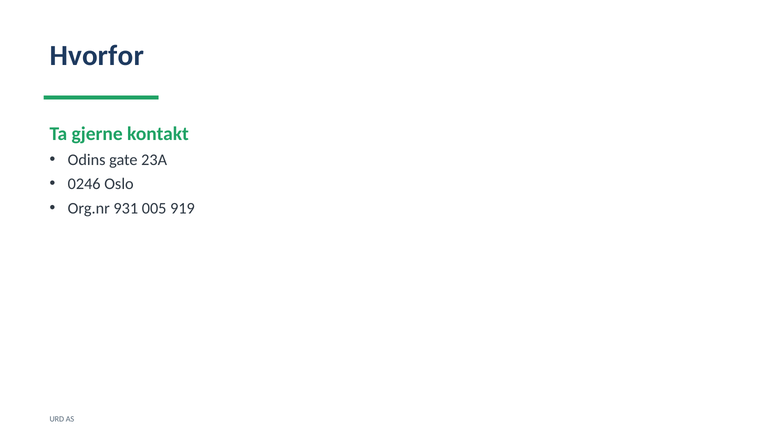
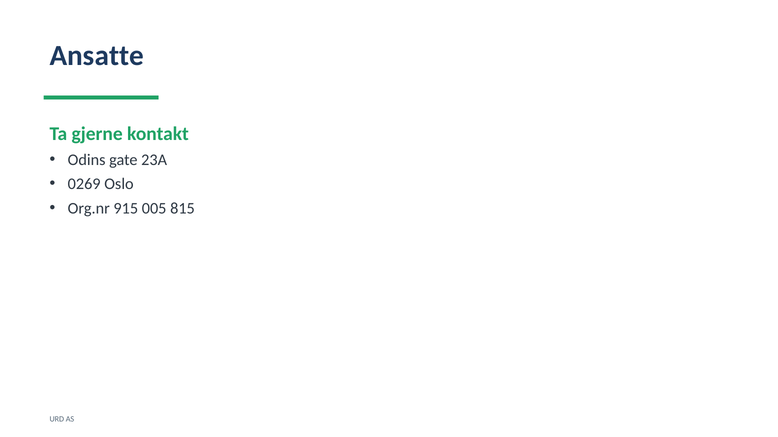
Hvorfor: Hvorfor -> Ansatte (97, 56)
0246: 0246 -> 0269 (84, 184)
931: 931 -> 915 (126, 209)
919: 919 -> 815 (182, 209)
